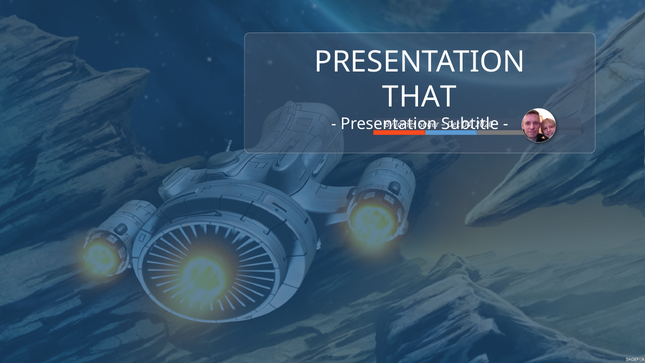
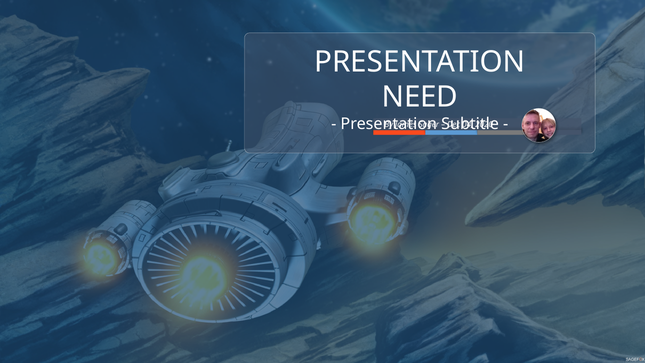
THAT: THAT -> NEED (420, 97)
